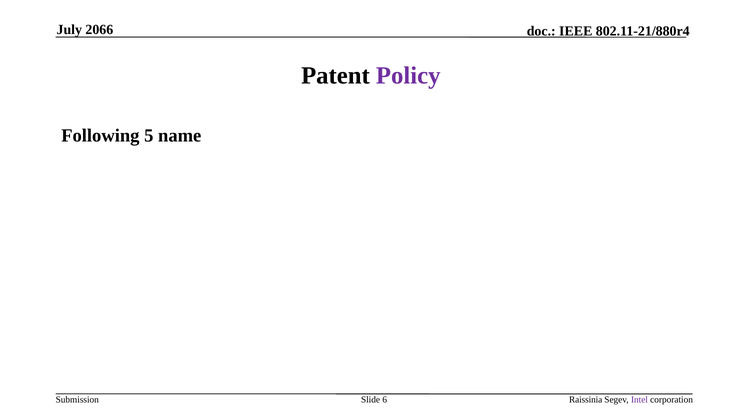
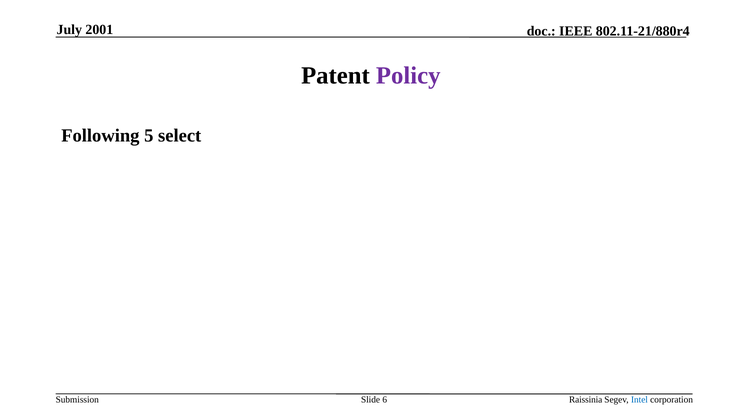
2066: 2066 -> 2001 (99, 29)
name: name -> select (180, 136)
Intel colour: purple -> blue (639, 400)
